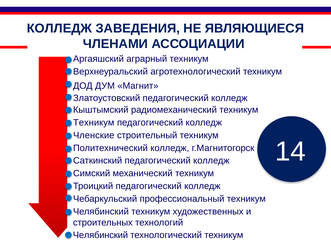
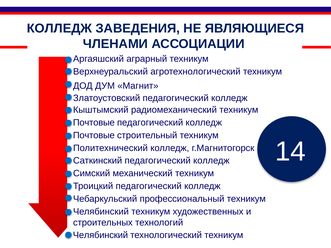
Техникум: Техникум -> Почтовые (94, 123)
Членские: Членские -> Почтовые (94, 135)
